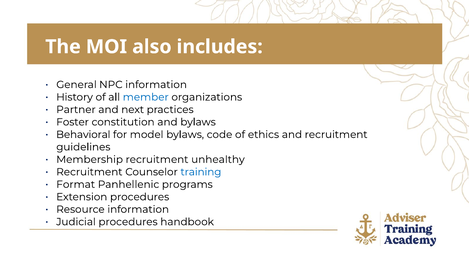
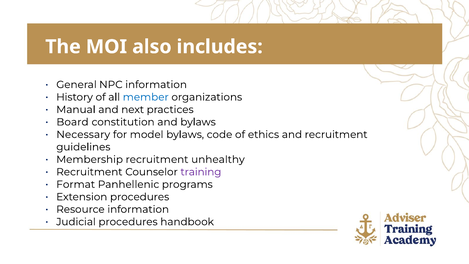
Partner: Partner -> Manual (76, 110)
Foster: Foster -> Board (73, 122)
Behavioral: Behavioral -> Necessary (83, 134)
training colour: blue -> purple (201, 172)
